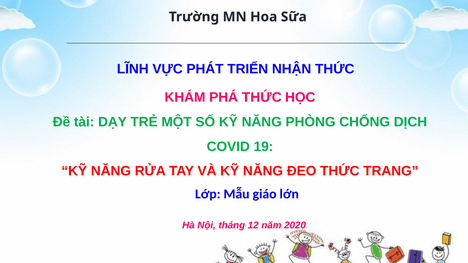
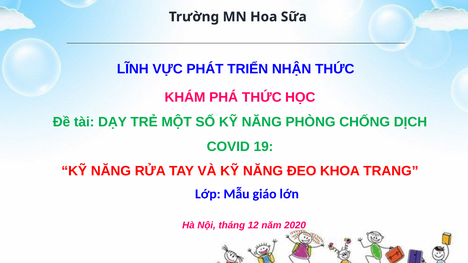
ĐEO THỨC: THỨC -> KHOA (340, 171)
